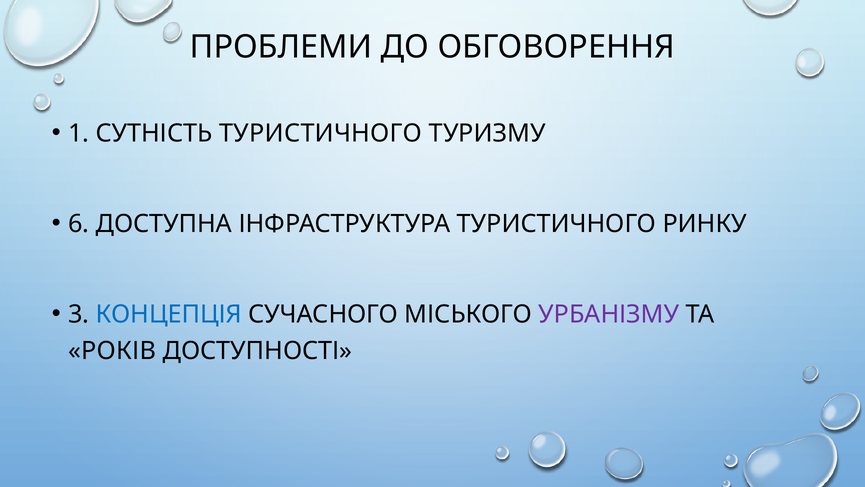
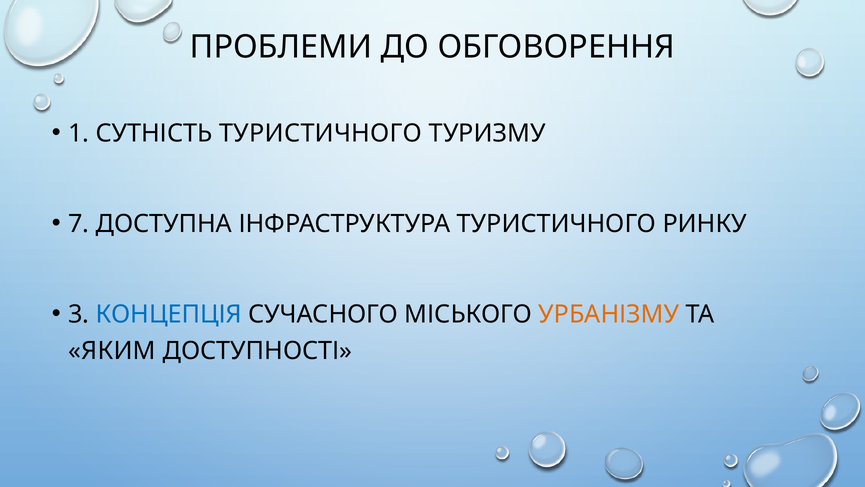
6: 6 -> 7 (79, 224)
УРБАНІЗМУ colour: purple -> orange (609, 314)
РОКІВ: РОКІВ -> ЯКИМ (112, 350)
